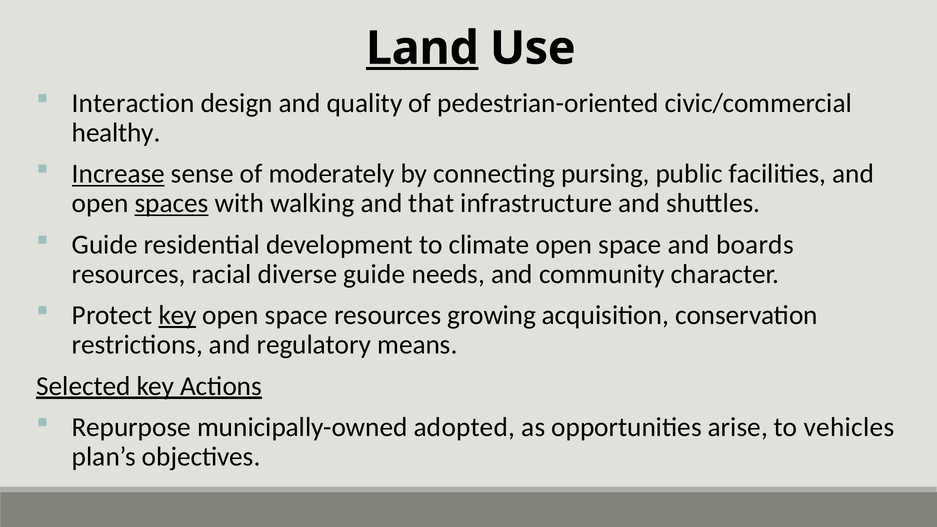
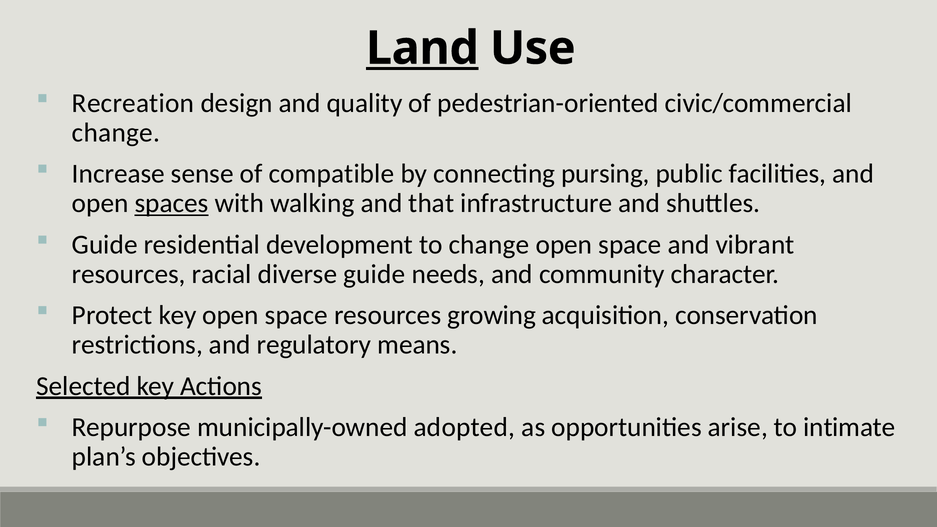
Interaction: Interaction -> Recreation (133, 103)
healthy: healthy -> change (116, 133)
Increase underline: present -> none (118, 174)
moderately: moderately -> compatible (332, 174)
to climate: climate -> change (489, 245)
boards: boards -> vibrant (755, 245)
key underline: present -> none (178, 315)
vehicles: vehicles -> intimate (849, 427)
